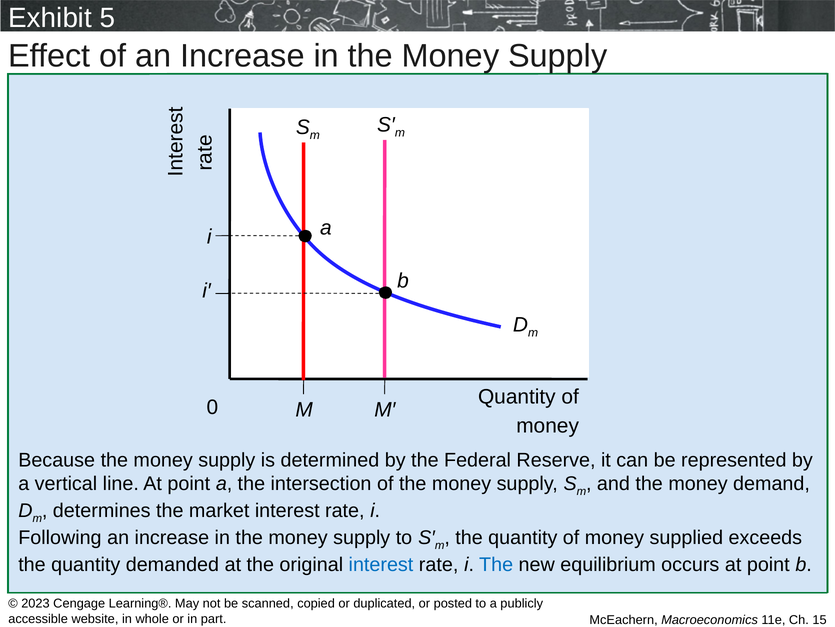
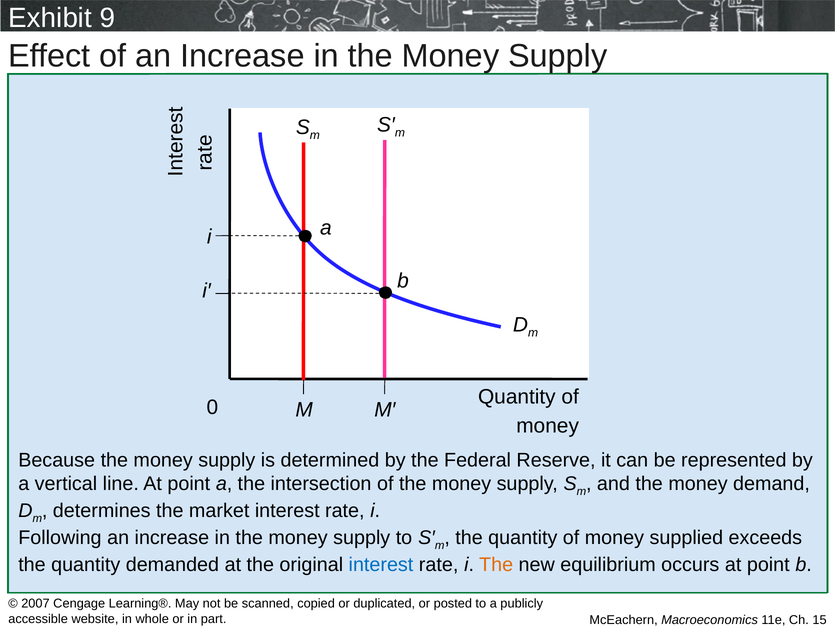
5: 5 -> 9 (107, 18)
The colour: blue -> orange (496, 564)
2023: 2023 -> 2007 (35, 603)
